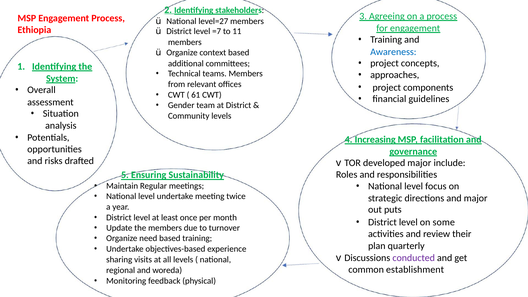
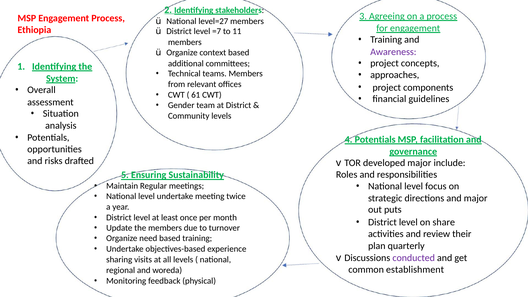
Awareness colour: blue -> purple (393, 52)
4 Increasing: Increasing -> Potentials (375, 140)
some: some -> share (444, 222)
